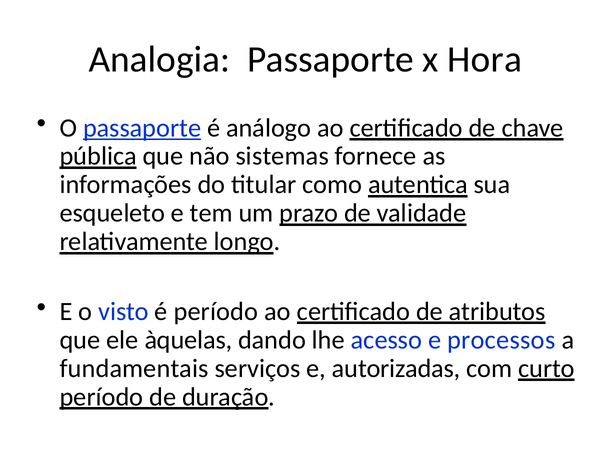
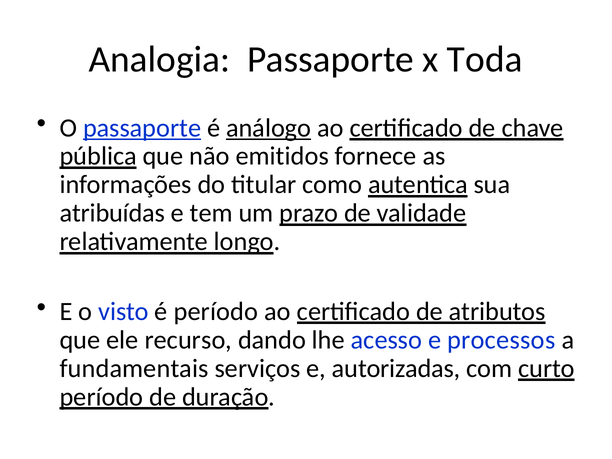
Hora: Hora -> Toda (485, 59)
análogo underline: none -> present (269, 128)
sistemas: sistemas -> emitidos (282, 156)
esqueleto: esqueleto -> atribuídas (112, 213)
àquelas: àquelas -> recurso (188, 340)
